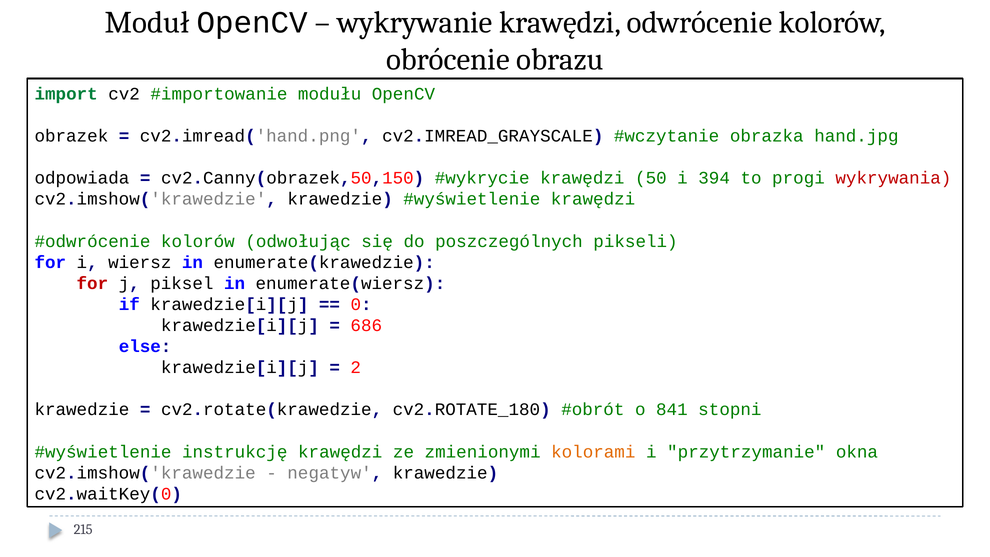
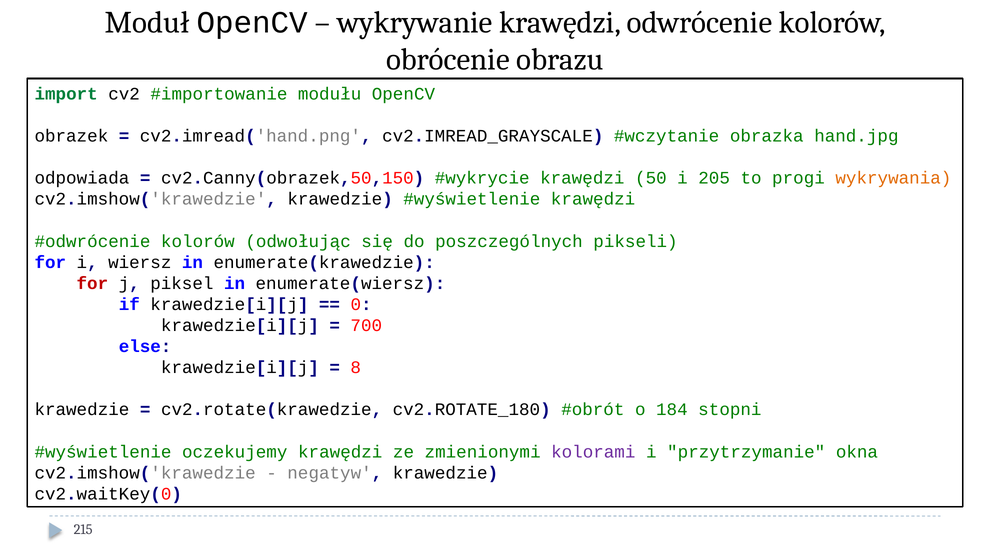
394: 394 -> 205 (714, 178)
wykrywania colour: red -> orange (893, 178)
686: 686 -> 700 (366, 325)
2: 2 -> 8 (356, 367)
841: 841 -> 184 (672, 410)
instrukcję: instrukcję -> oczekujemy (235, 452)
kolorami colour: orange -> purple (593, 452)
